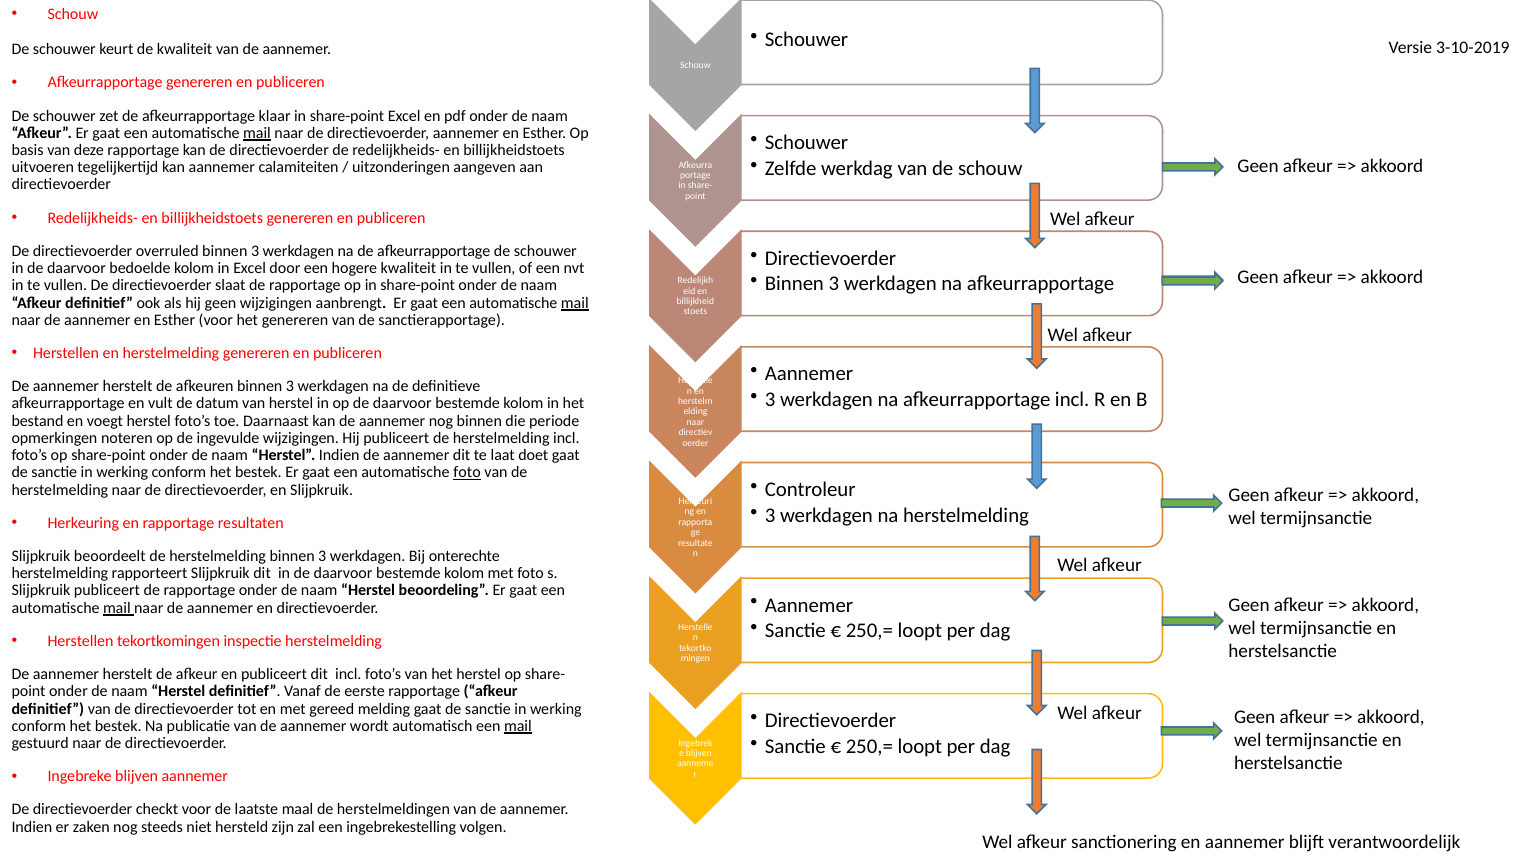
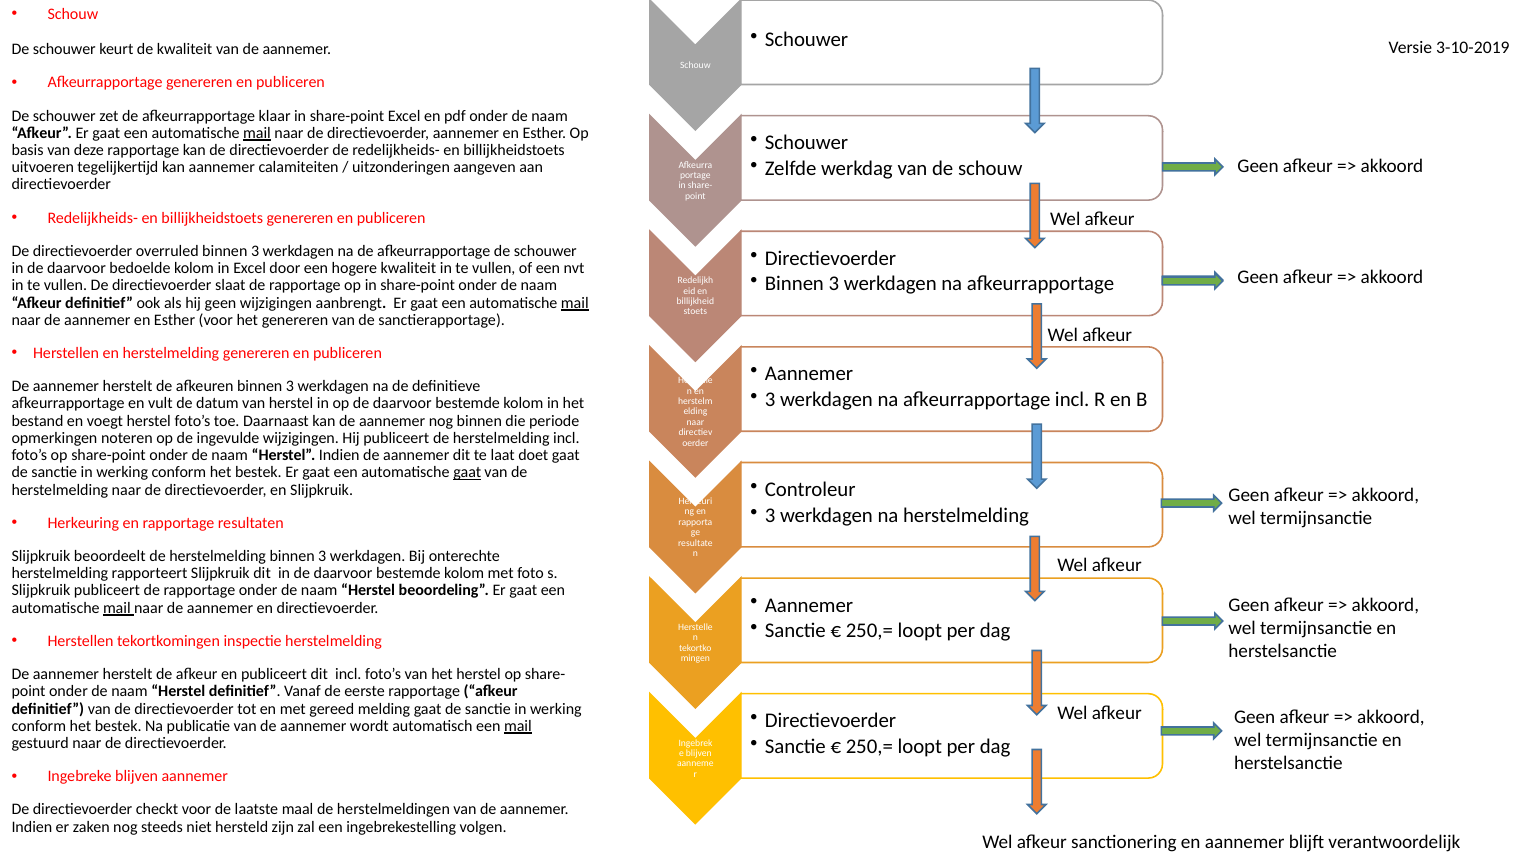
automatische foto: foto -> gaat (467, 473)
